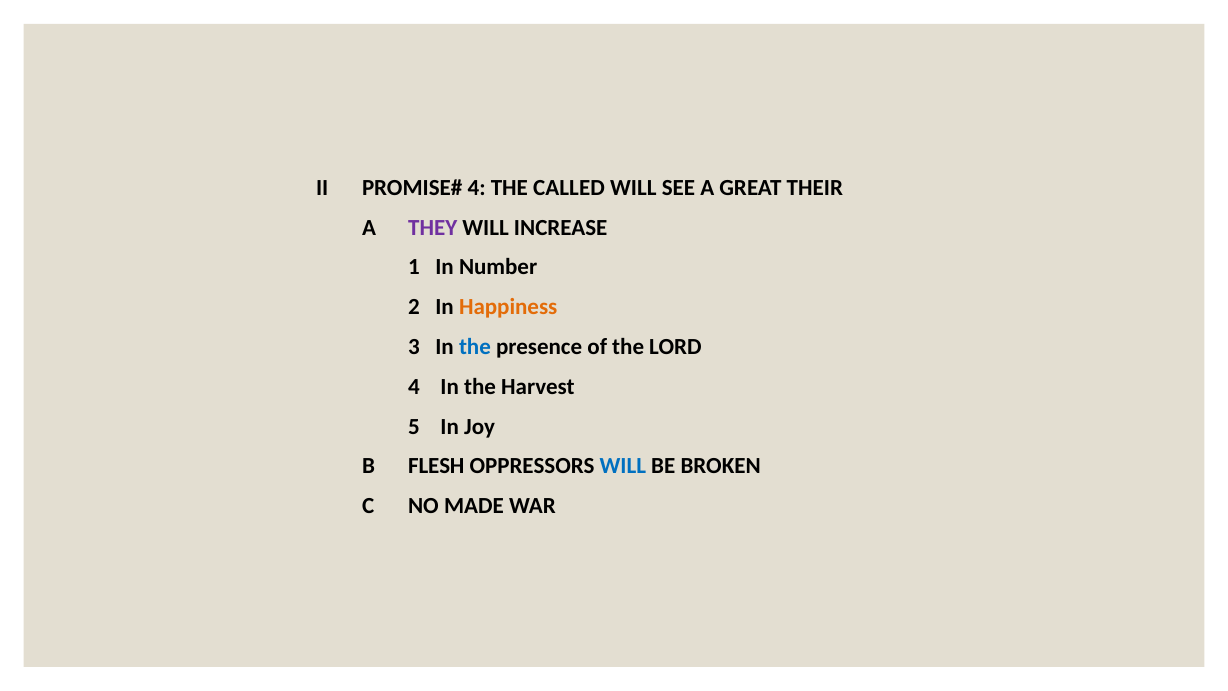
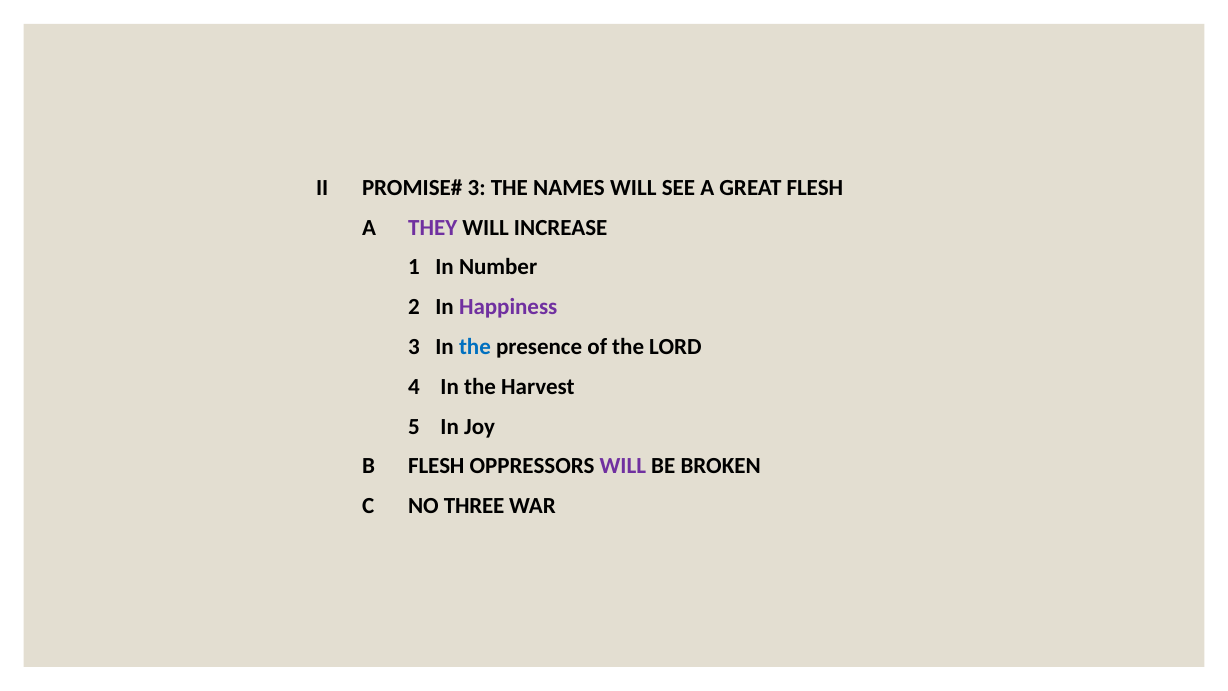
4: 4 -> 3 (477, 188)
CALLED: CALLED -> NAMES (569, 188)
GREAT THEIR: THEIR -> FLESH (815, 188)
Happiness colour: orange -> purple (508, 307)
WILL colour: blue -> purple (623, 466)
MADE: MADE -> THREE (474, 506)
